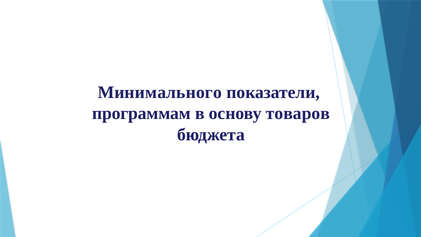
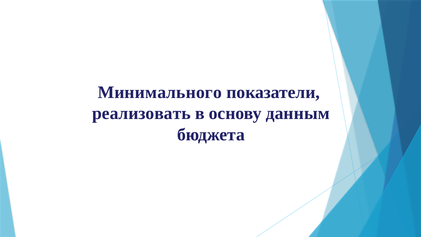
программам: программам -> реализовать (141, 113)
товаров: товаров -> данным (298, 113)
